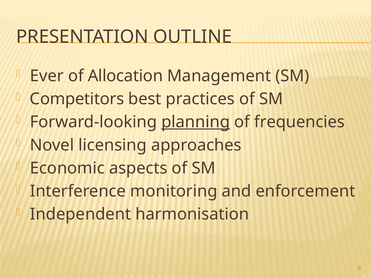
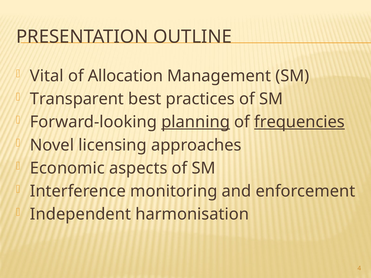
Ever: Ever -> Vital (47, 76)
Competitors: Competitors -> Transparent (77, 99)
frequencies underline: none -> present (300, 122)
